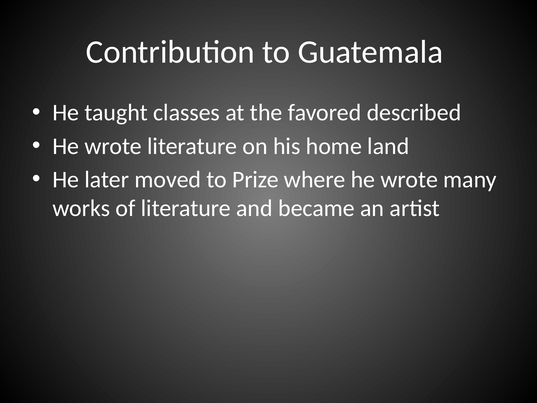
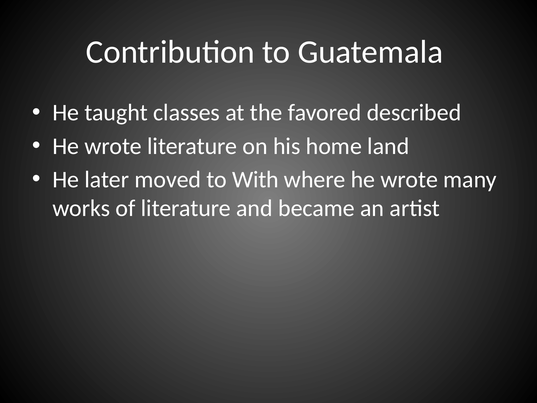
Prize: Prize -> With (256, 180)
